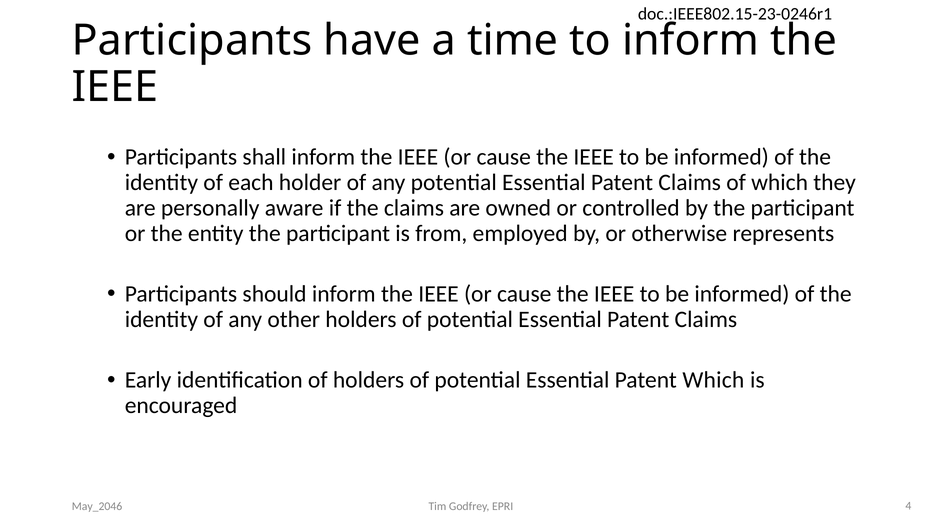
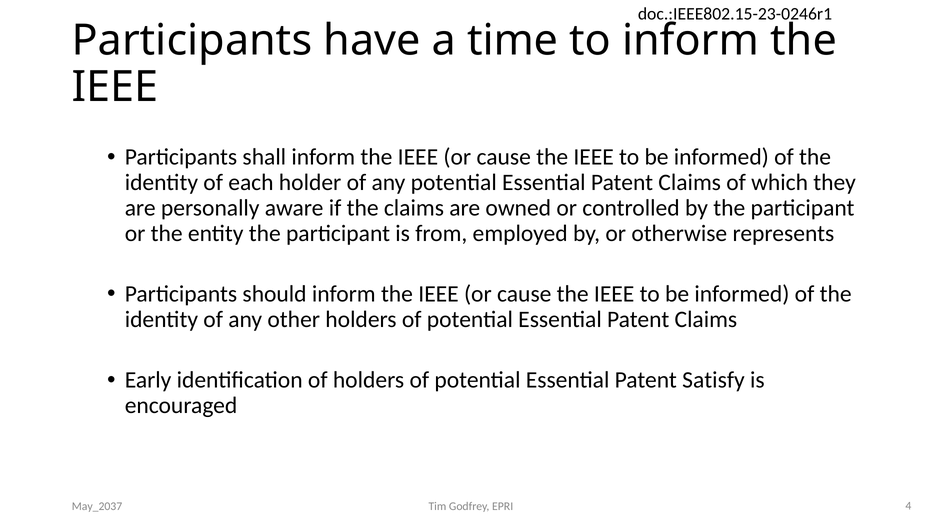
Patent Which: Which -> Satisfy (713, 380)
May_2046: May_2046 -> May_2037 (97, 506)
